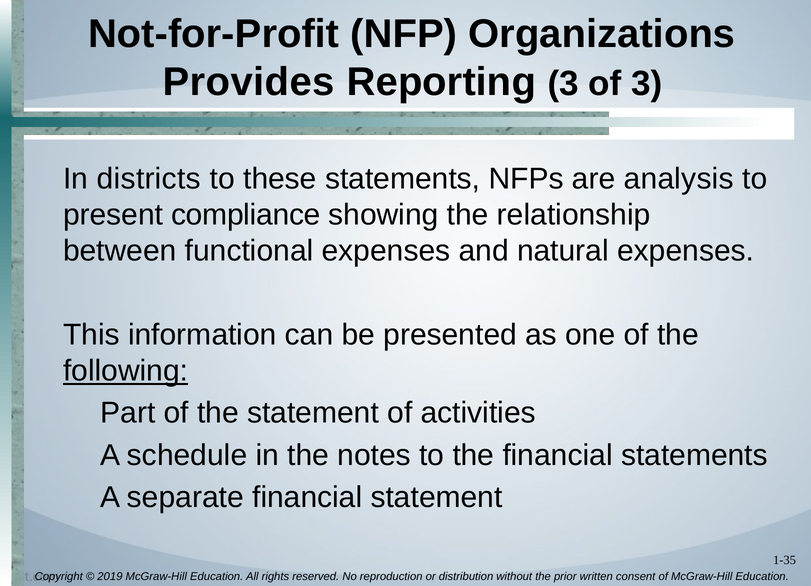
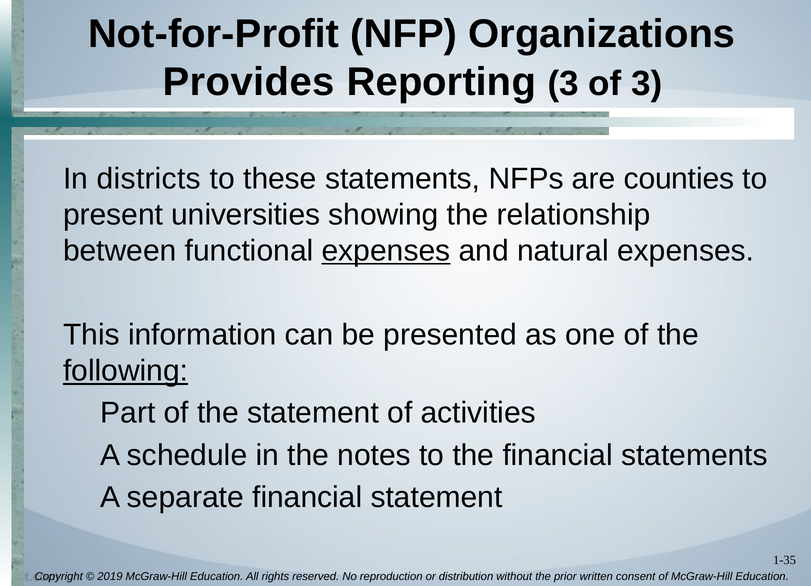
analysis: analysis -> counties (679, 179)
compliance: compliance -> universities (246, 215)
expenses underline: none -> present (386, 251)
